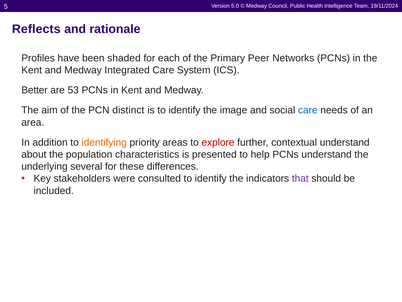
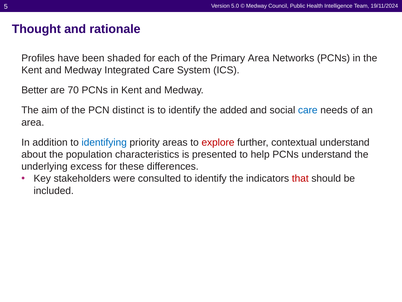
Reflects: Reflects -> Thought (36, 29)
Primary Peer: Peer -> Area (259, 58)
53: 53 -> 70 (73, 90)
image: image -> added (234, 110)
identifying colour: orange -> blue (104, 142)
several: several -> excess (86, 166)
that colour: purple -> red (300, 178)
